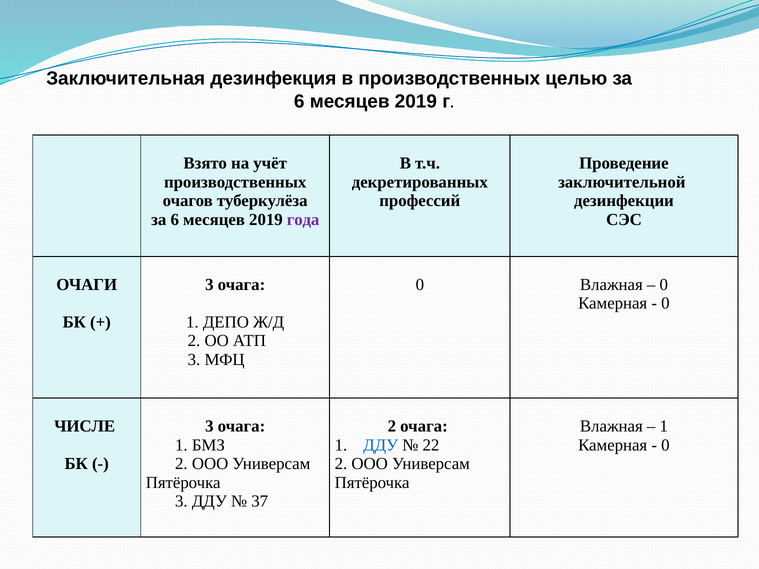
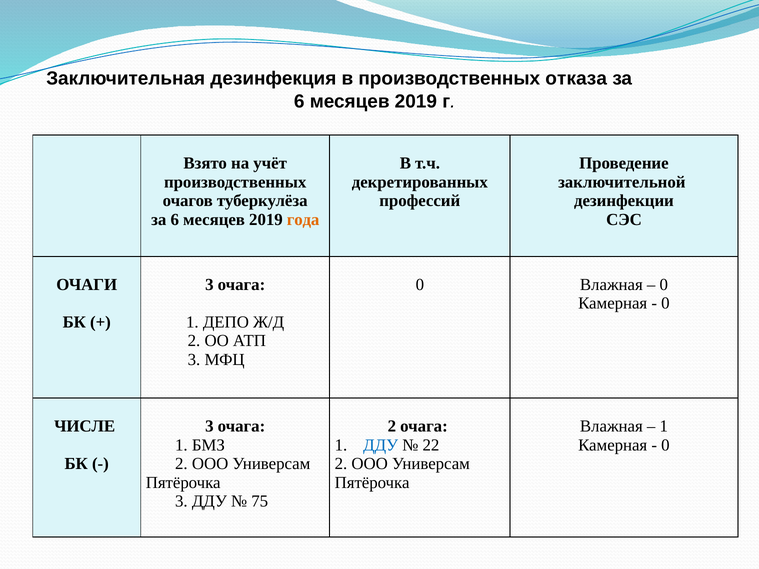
целью: целью -> отказа (576, 79)
года colour: purple -> orange (303, 220)
37: 37 -> 75 (260, 501)
